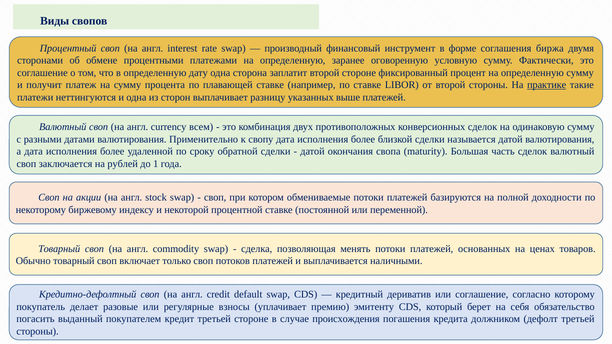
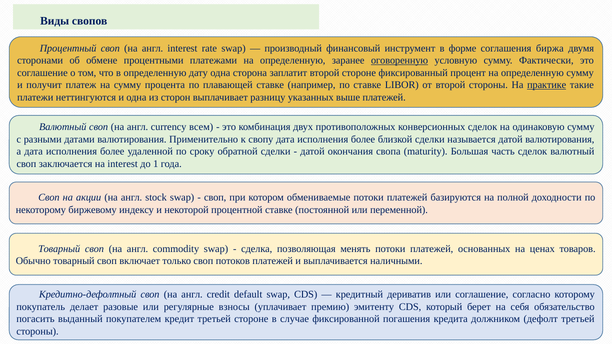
оговоренную underline: none -> present (400, 61)
на рублей: рублей -> interest (123, 164)
происхождения: происхождения -> фиксированной (346, 319)
